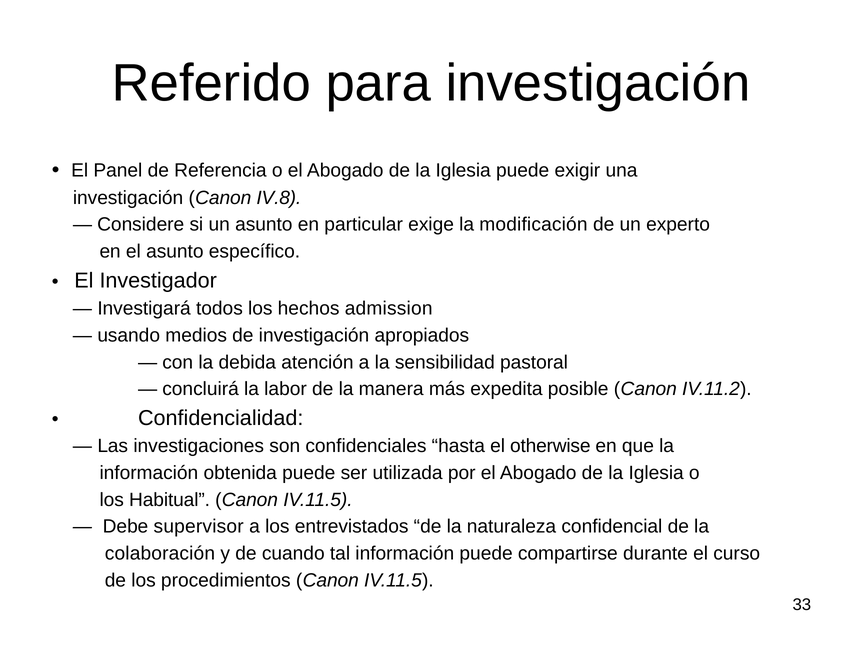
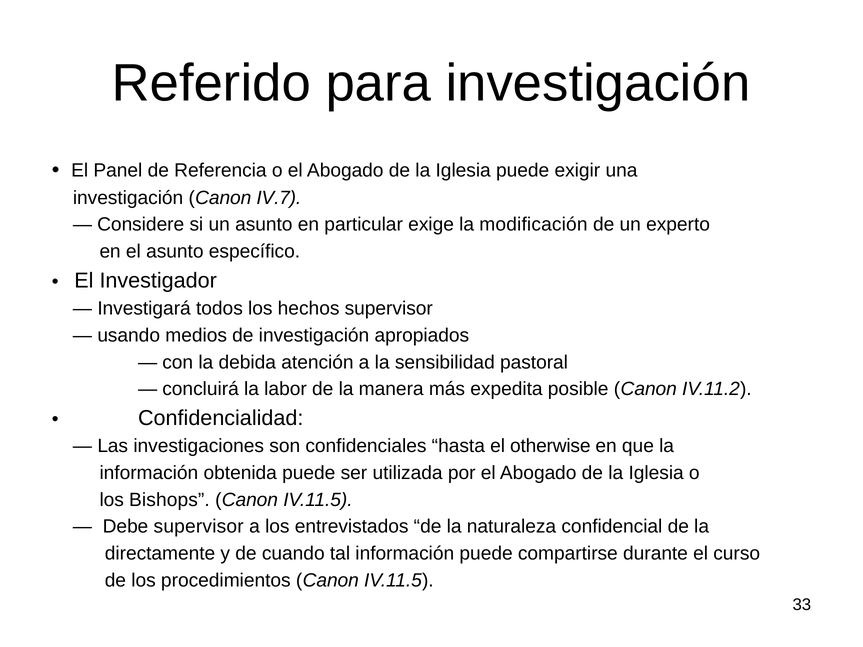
IV.8: IV.8 -> IV.7 (279, 198)
hechos admission: admission -> supervisor (389, 309)
Habitual: Habitual -> Bishops (169, 500)
colaboración: colaboración -> directamente (160, 554)
